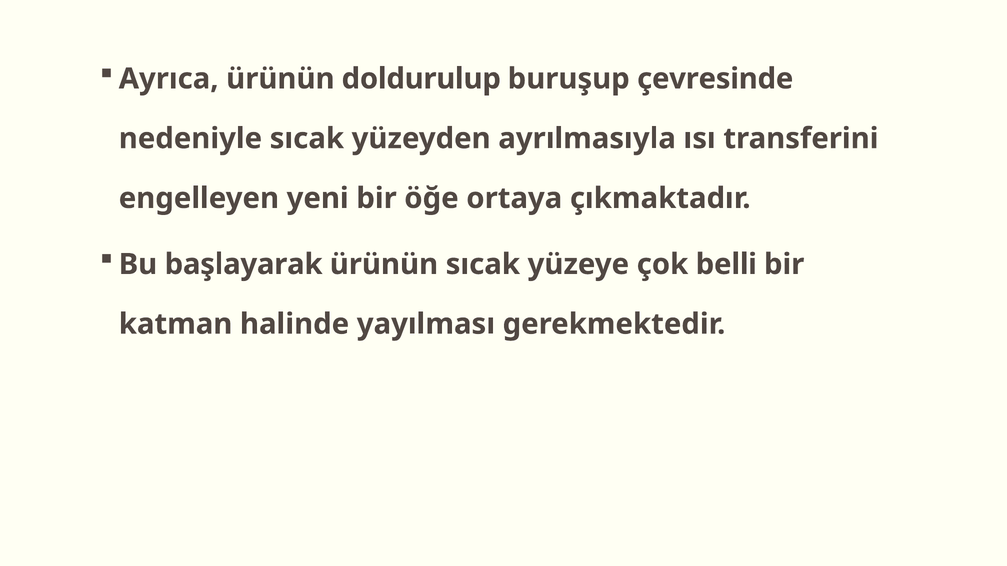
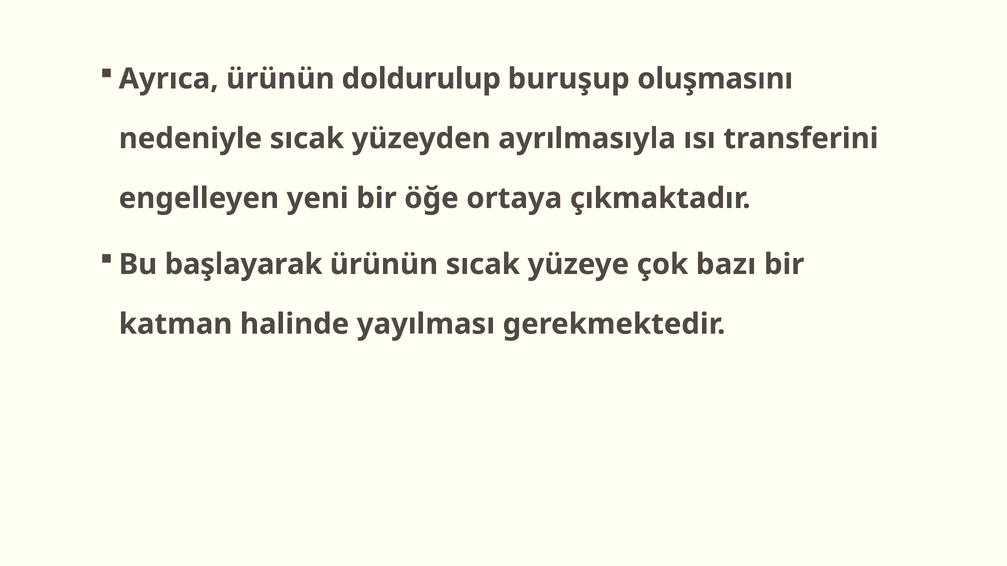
çevresinde: çevresinde -> oluşmasını (715, 79)
belli: belli -> bazı (726, 265)
